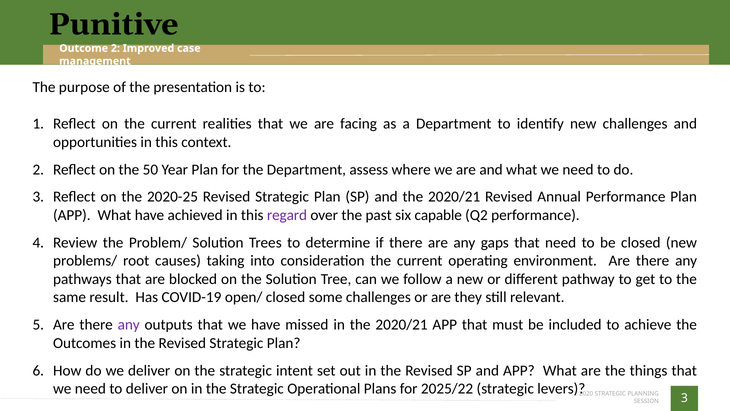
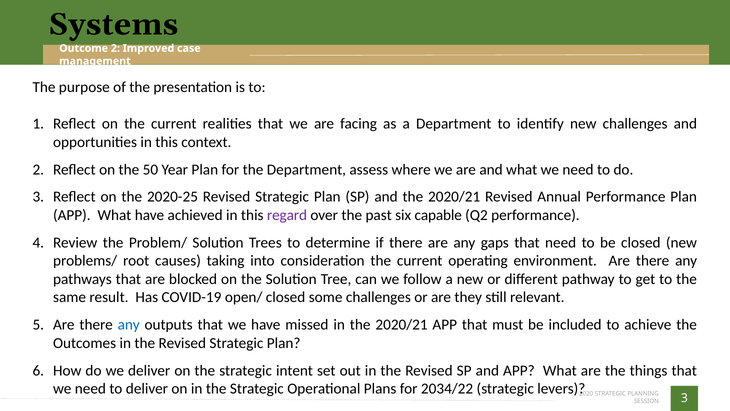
Punitive: Punitive -> Systems (113, 24)
any colour: purple -> blue (129, 325)
2025/22: 2025/22 -> 2034/22 (447, 388)
